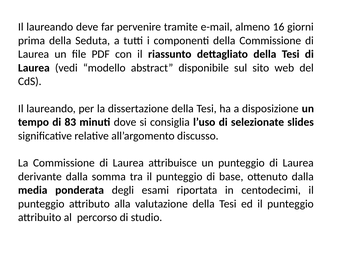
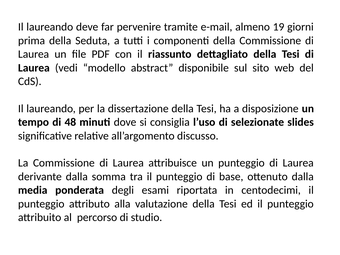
16: 16 -> 19 (279, 27)
83: 83 -> 48 (70, 122)
